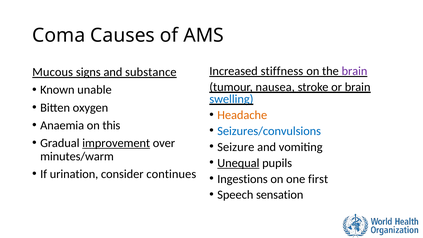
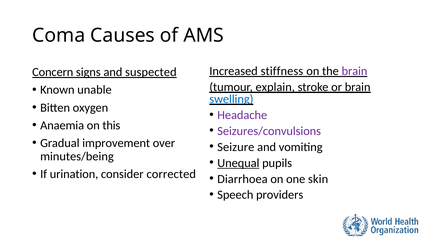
Mucous: Mucous -> Concern (53, 72)
substance: substance -> suspected (151, 72)
nausea: nausea -> explain (275, 87)
Headache colour: orange -> purple (242, 115)
Seizures/convulsions colour: blue -> purple (269, 131)
improvement underline: present -> none (116, 143)
minutes/warm: minutes/warm -> minutes/being (77, 156)
continues: continues -> corrected (171, 174)
Ingestions: Ingestions -> Diarrhoea (242, 179)
first: first -> skin (318, 179)
sensation: sensation -> providers (280, 195)
